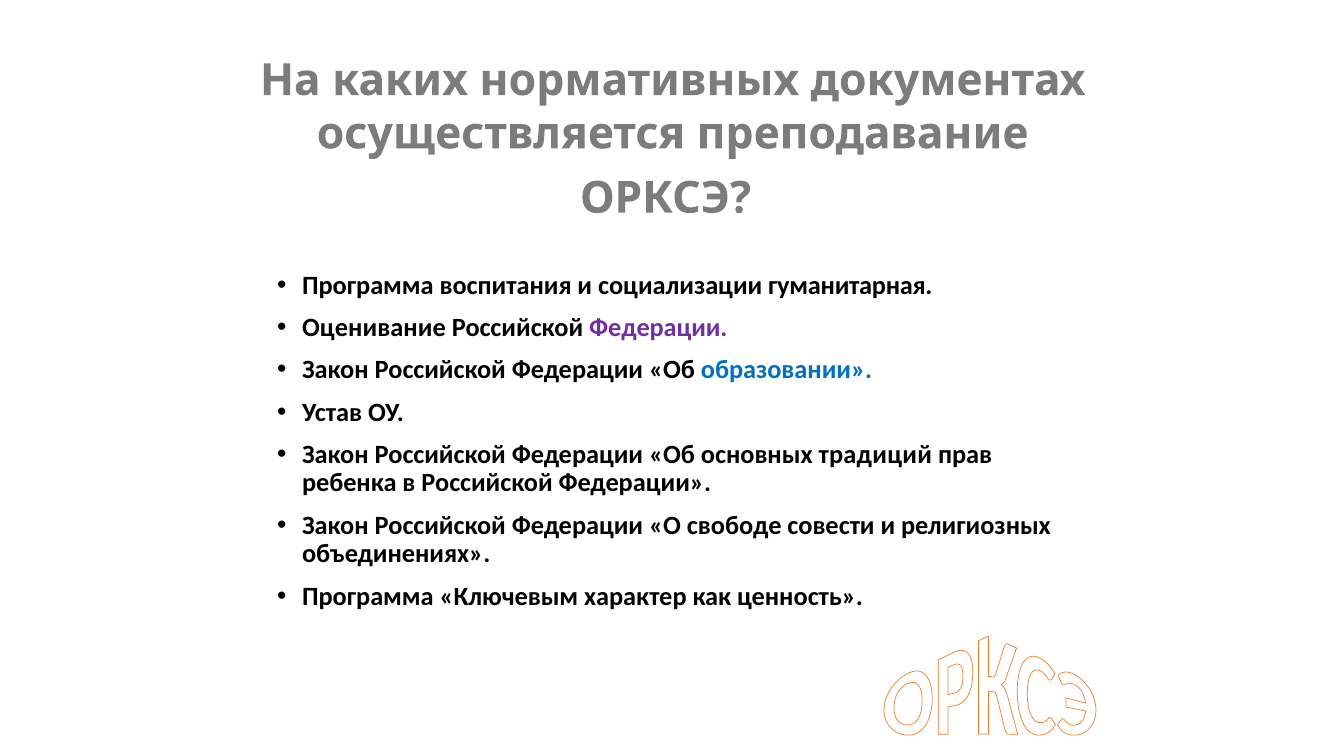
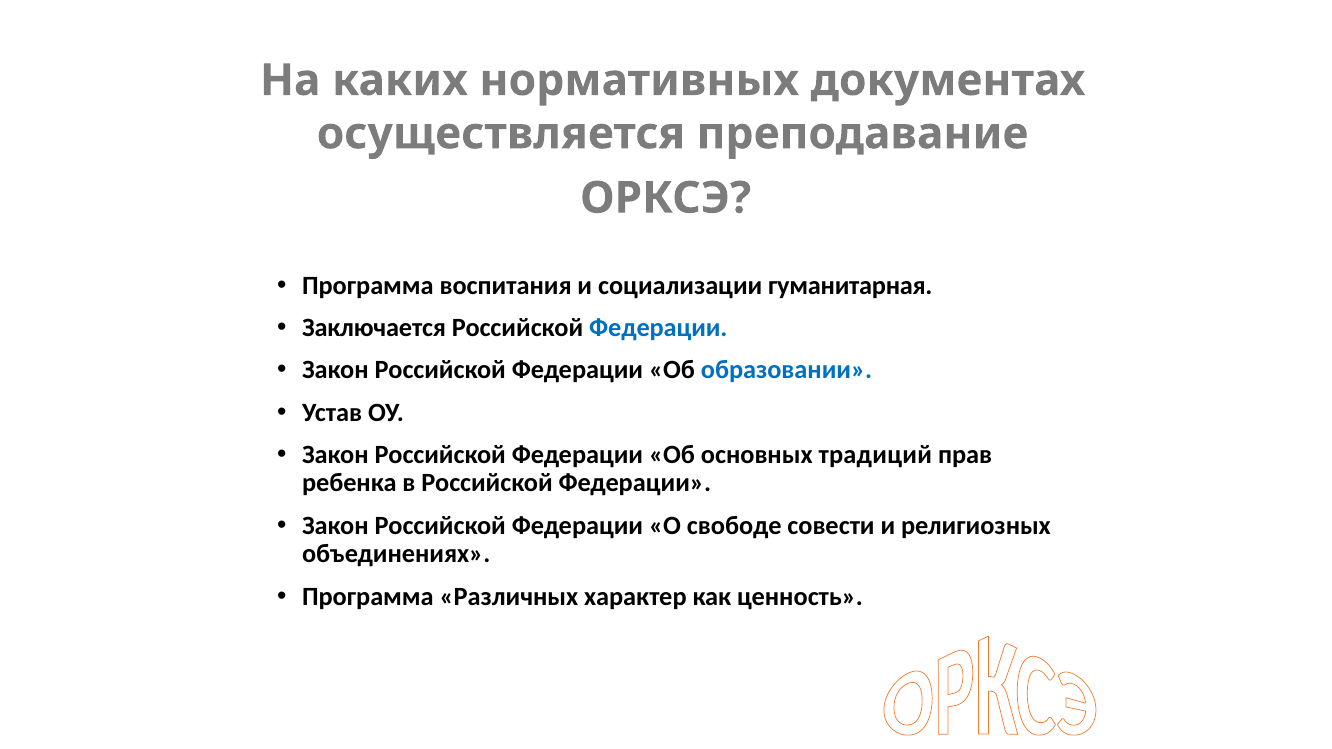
Оценивание: Оценивание -> Заключается (374, 328)
Федерации colour: purple -> blue (658, 328)
Ключевым: Ключевым -> Различных (509, 597)
